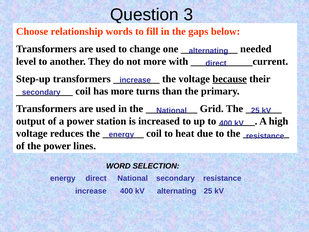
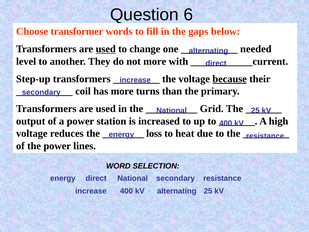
3: 3 -> 6 (188, 15)
relationship: relationship -> transformer (77, 31)
used underline: none -> present (106, 49)
coil: coil -> loss (154, 133)
